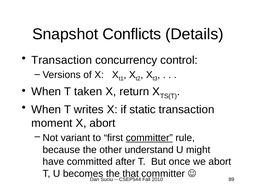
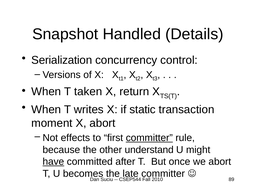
Conflicts: Conflicts -> Handled (132, 34)
Transaction: Transaction -> Serialization (62, 60)
variant: variant -> effects (75, 138)
have underline: none -> present (53, 162)
that: that -> late (131, 174)
